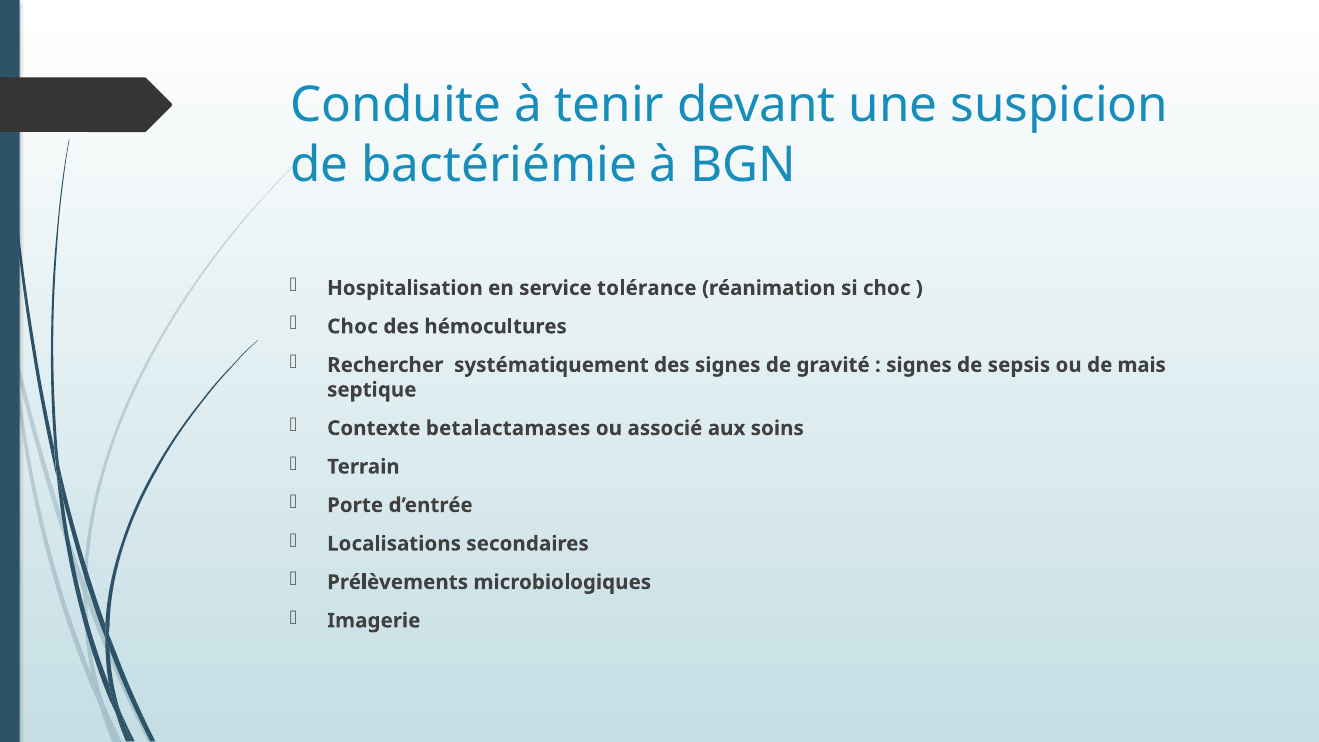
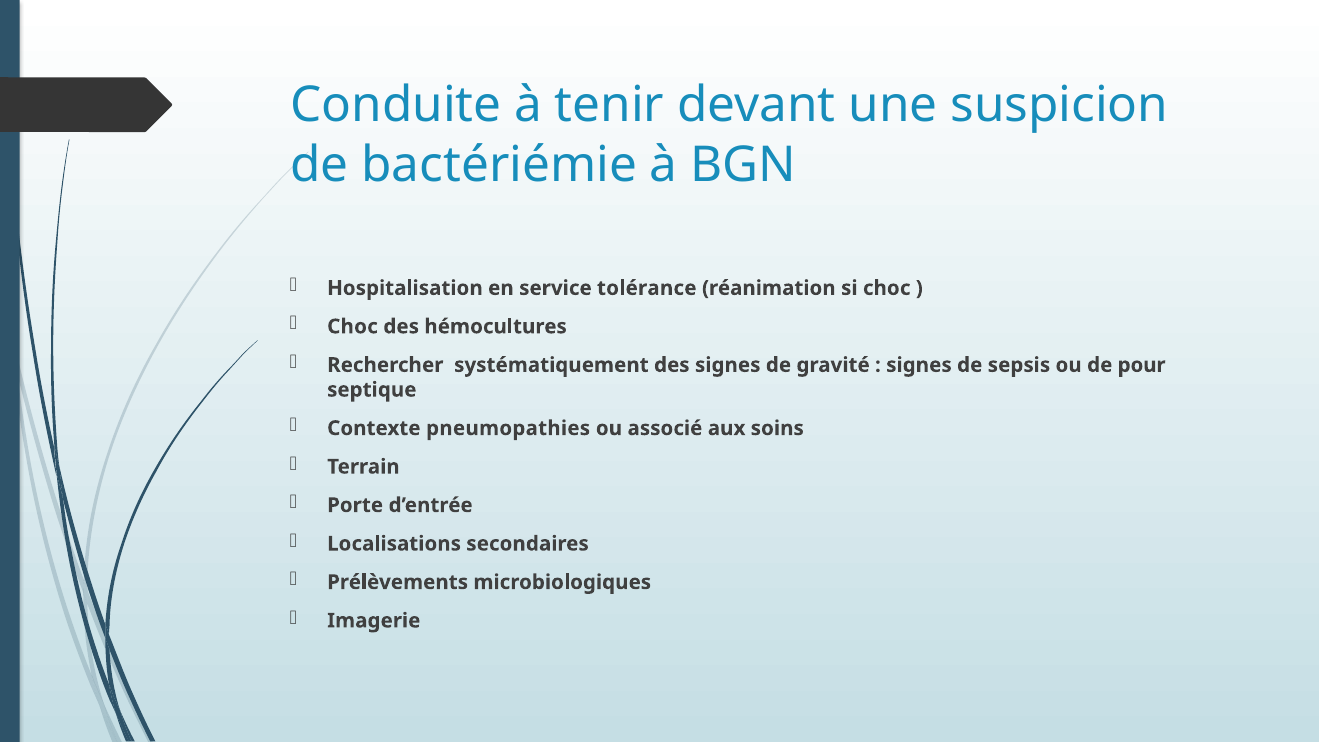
mais: mais -> pour (1142, 365)
betalactamases: betalactamases -> pneumopathies (508, 428)
